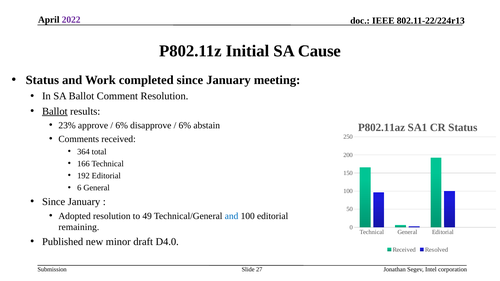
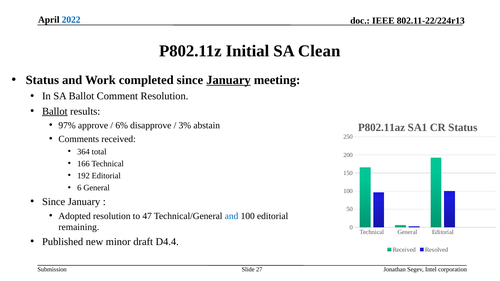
2022 colour: purple -> blue (71, 20)
Cause: Cause -> Clean (319, 51)
January underline: none -> present (228, 80)
23%: 23% -> 97% (67, 125)
6%: 6% -> 3% (185, 125)
49: 49 -> 47 (147, 216)
D4.0: D4.0 -> D4.4 (167, 242)
